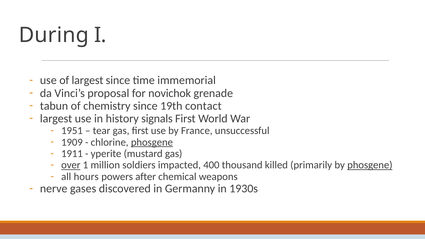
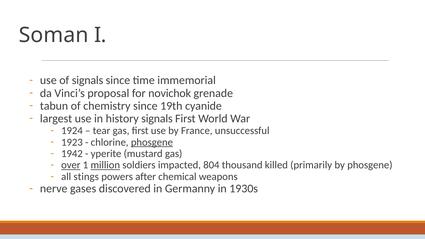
During: During -> Soman (54, 35)
of largest: largest -> signals (88, 80)
contact: contact -> cyanide (203, 106)
1951: 1951 -> 1924 (72, 131)
1909: 1909 -> 1923 (72, 142)
1911: 1911 -> 1942 (72, 154)
million underline: none -> present (105, 165)
400: 400 -> 804 (211, 165)
phosgene underline: present -> none (370, 165)
hours: hours -> stings (86, 177)
